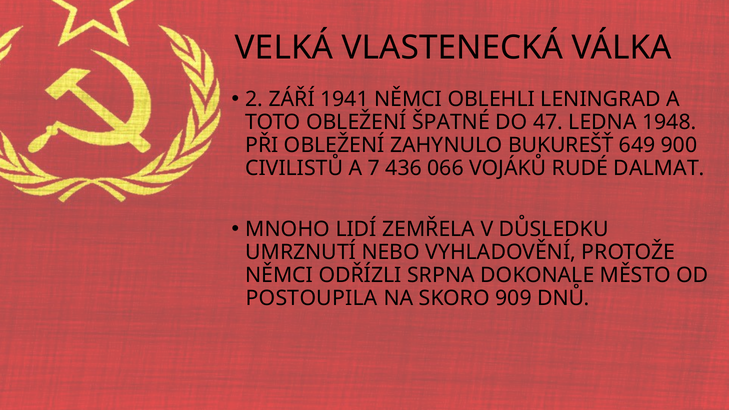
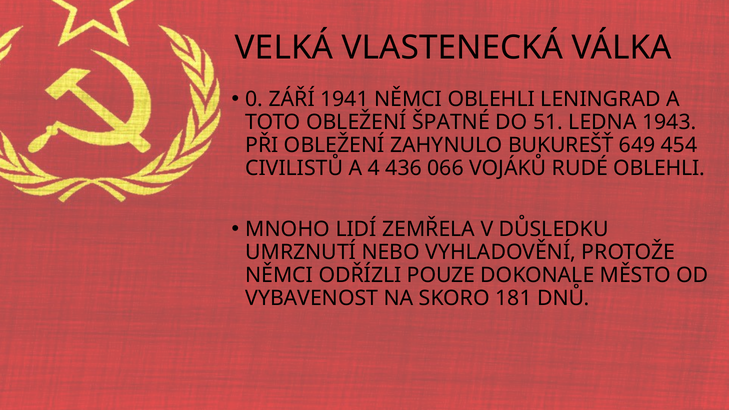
2: 2 -> 0 (254, 99)
47: 47 -> 51 (548, 122)
1948: 1948 -> 1943 (669, 122)
900: 900 -> 454 (679, 145)
7: 7 -> 4 (374, 168)
RUDÉ DALMAT: DALMAT -> OBLEHLI (659, 168)
SRPNA: SRPNA -> POUZE (441, 275)
POSTOUPILA: POSTOUPILA -> VYBAVENOST (312, 298)
909: 909 -> 181 (513, 298)
